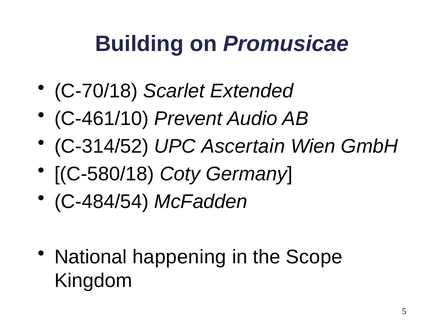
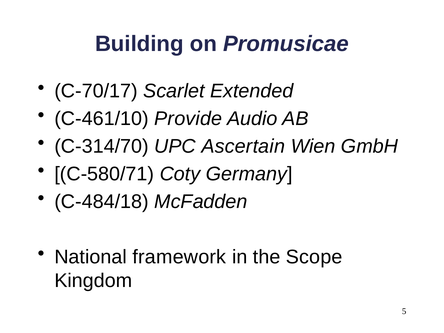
C-70/18: C-70/18 -> C-70/17 (96, 91)
Prevent: Prevent -> Provide (188, 119)
C-314/52: C-314/52 -> C-314/70 (102, 146)
C-580/18: C-580/18 -> C-580/71 (104, 174)
C-484/54: C-484/54 -> C-484/18 (102, 202)
happening: happening -> framework (179, 257)
